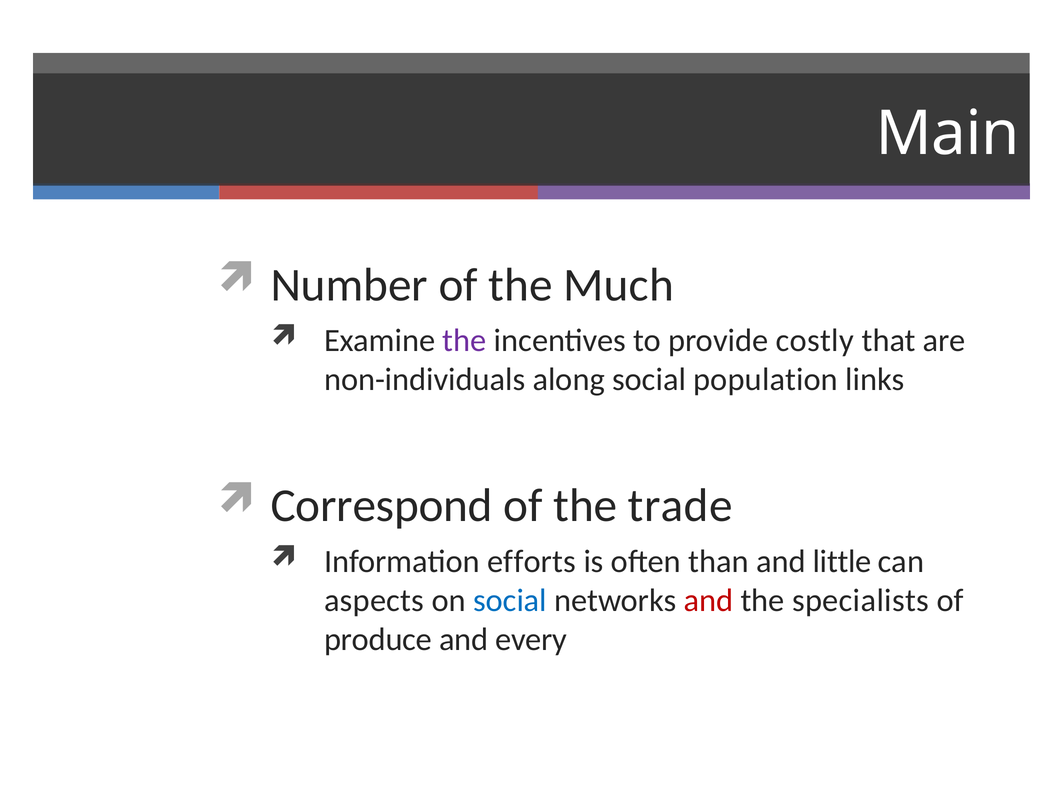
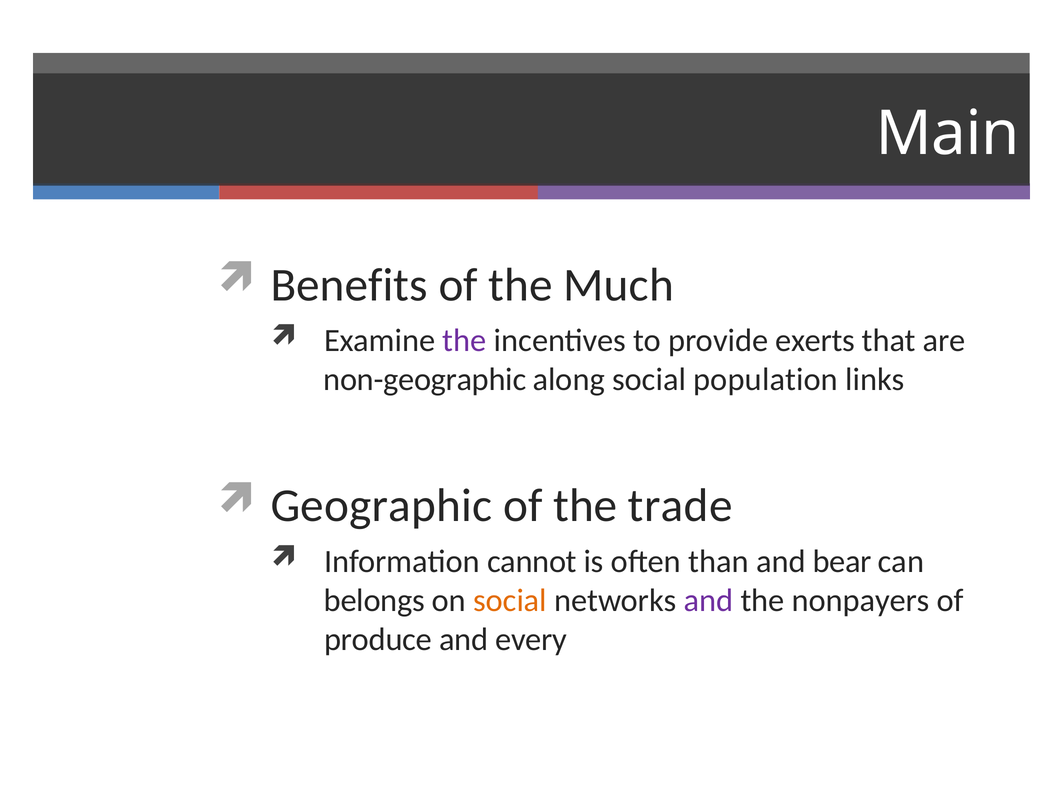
Number: Number -> Benefits (349, 285)
costly: costly -> exerts (815, 341)
non-individuals: non-individuals -> non-geographic (425, 380)
Correspond: Correspond -> Geographic (381, 506)
efforts: efforts -> cannot (532, 562)
little: little -> bear (842, 562)
aspects: aspects -> belongs (374, 601)
social colour: blue -> orange (510, 601)
and colour: red -> purple (708, 601)
specialists: specialists -> nonpayers (861, 601)
